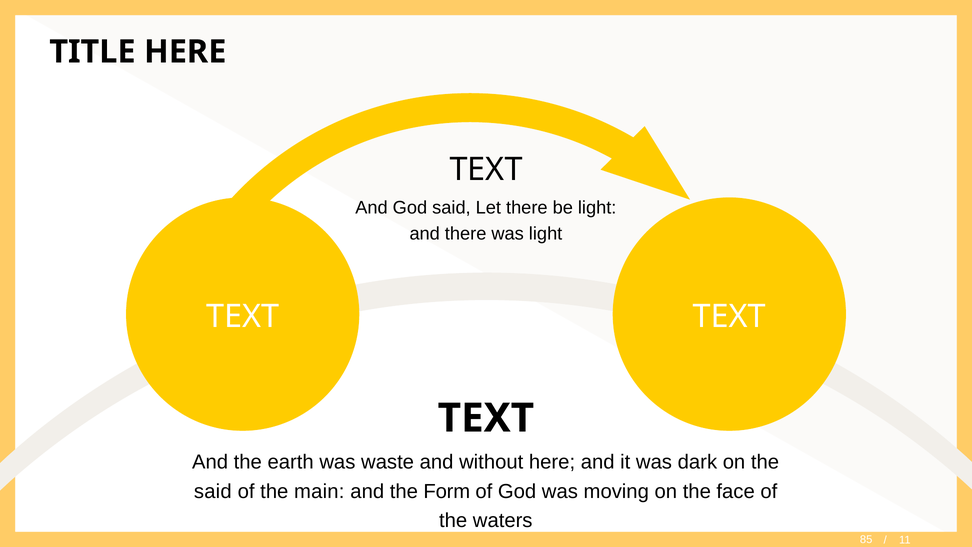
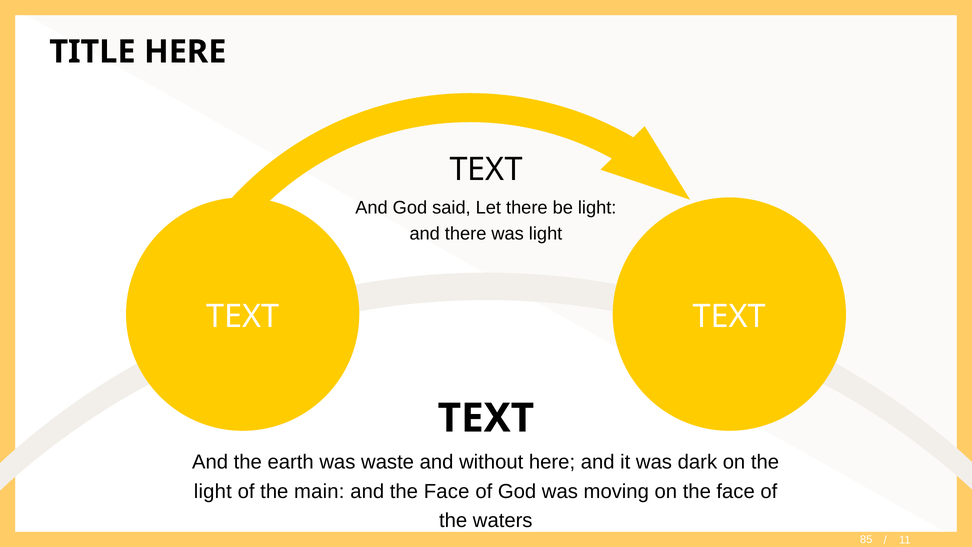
said: said -> light (213, 491)
and the Form: Form -> Face (447, 491)
